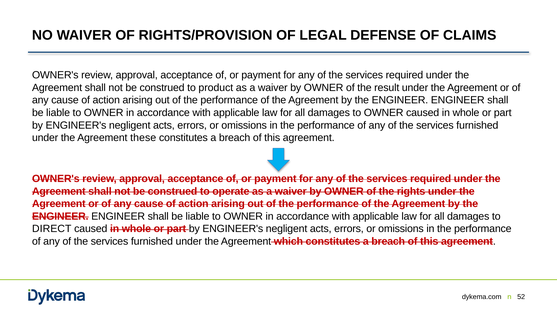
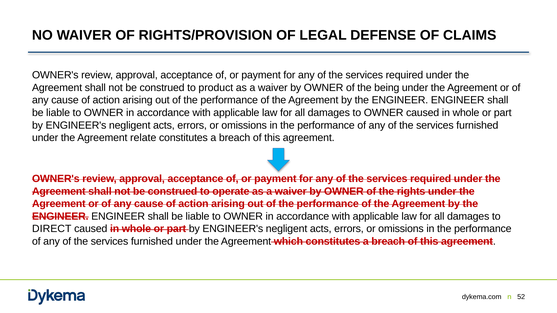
result: result -> being (387, 88)
these: these -> relate (143, 138)
